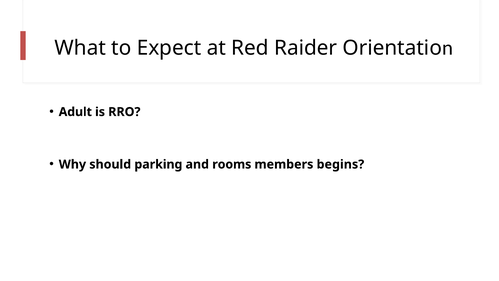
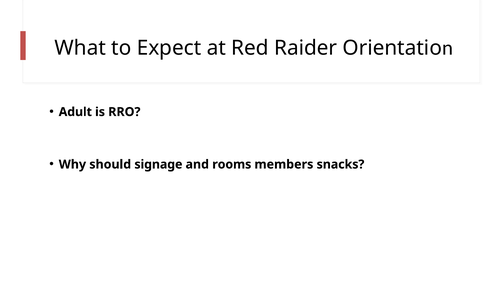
parking: parking -> signage (158, 164)
begins: begins -> snacks (340, 164)
